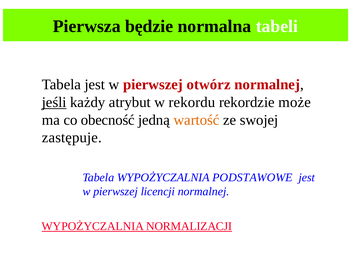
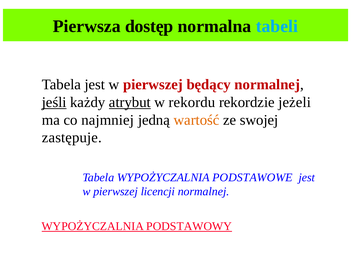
będzie: będzie -> dostęp (149, 26)
tabeli colour: white -> light blue (277, 26)
otwórz: otwórz -> będący (209, 85)
atrybut underline: none -> present (130, 102)
może: może -> jeżeli (295, 102)
obecność: obecność -> najmniej (108, 120)
NORMALIZACJI: NORMALIZACJI -> PODSTAWOWY (189, 227)
